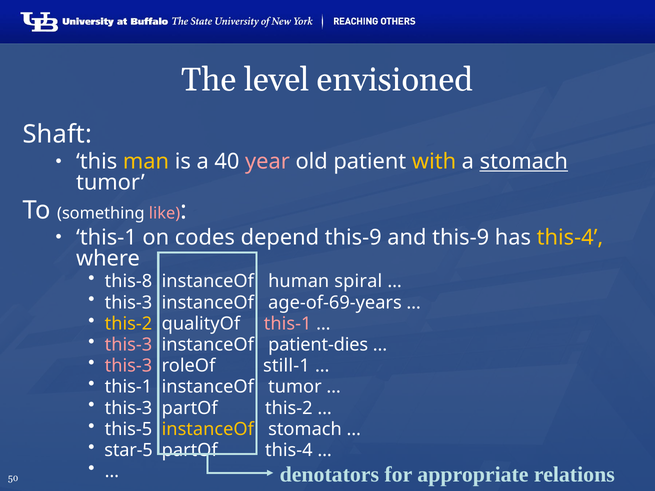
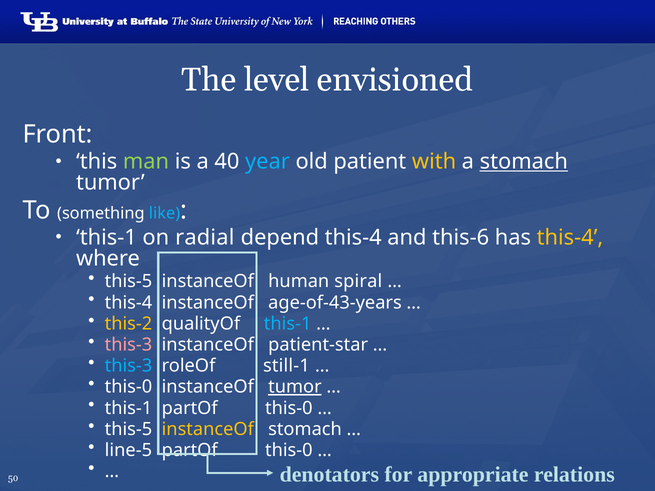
Shaft: Shaft -> Front (58, 134)
man colour: yellow -> light green (146, 162)
year colour: pink -> light blue (267, 162)
like colour: pink -> light blue (165, 213)
codes: codes -> radial (205, 238)
depend this-9: this-9 -> this-4 (353, 238)
and this-9: this-9 -> this-6 (461, 238)
this-8: this-8 -> this-5 (128, 282)
this-3: this-3 -> this-4 (128, 303)
age-of-69-years: age-of-69-years -> age-of-43-years (335, 303)
this-1 colour: pink -> light blue (288, 324)
patient-dies: patient-dies -> patient-star (318, 345)
this-3 colour: pink -> light blue (128, 366)
this-1: this-1 -> this-0 (128, 387)
tumor underline: none -> present (295, 387)
this-3: this-3 -> this-1 (128, 408)
this-2: this-2 -> this-0 (289, 408)
star-5: star-5 -> line-5 (128, 451)
this-4: this-4 -> this-0 (289, 451)
